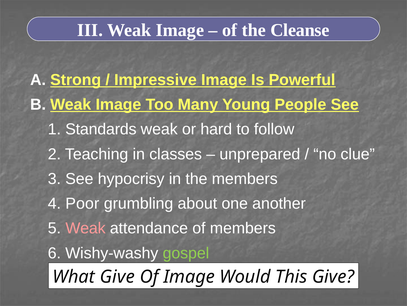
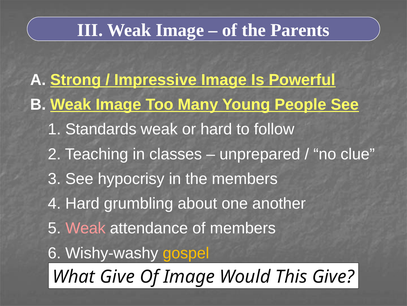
Cleanse: Cleanse -> Parents (300, 30)
4 Poor: Poor -> Hard (82, 203)
gospel colour: light green -> yellow (186, 253)
